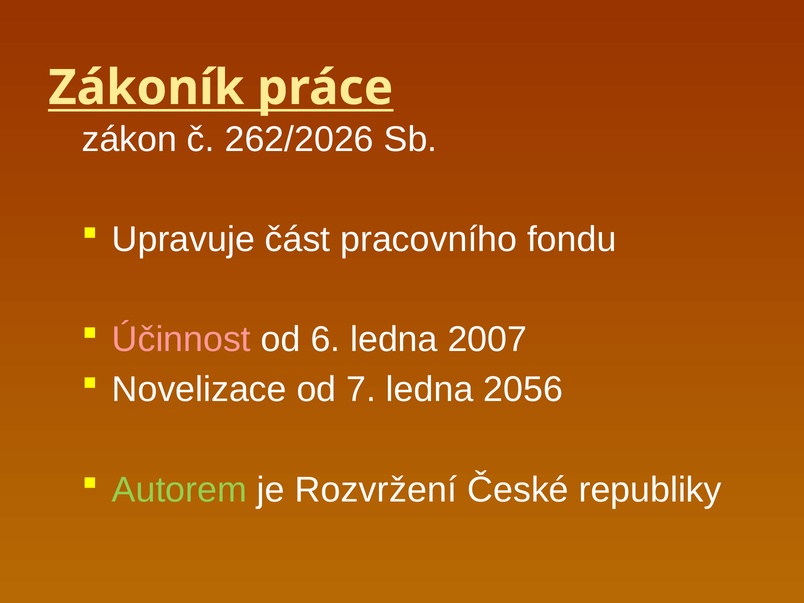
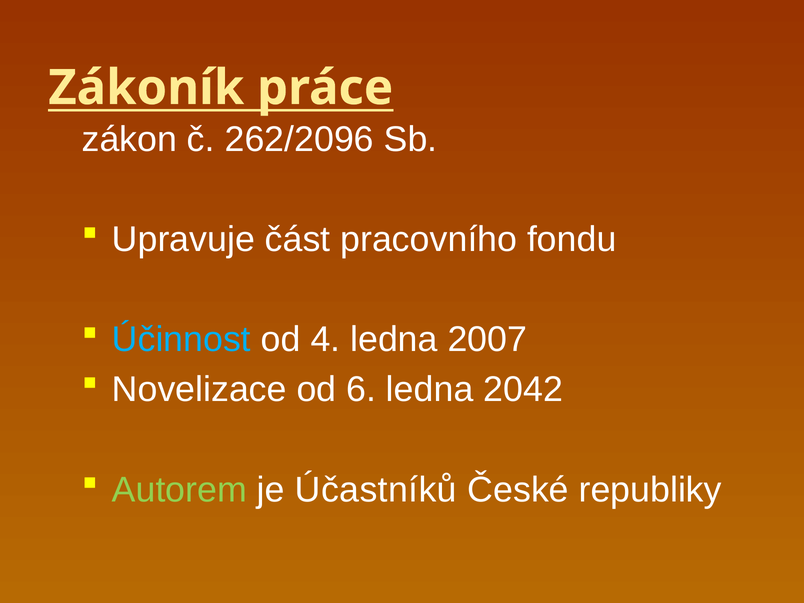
262/2026: 262/2026 -> 262/2096 (299, 139)
Účinnost colour: pink -> light blue (181, 340)
6: 6 -> 4 (325, 340)
7: 7 -> 6 (361, 390)
2056: 2056 -> 2042 (523, 390)
Rozvržení: Rozvržení -> Účastníků (376, 490)
